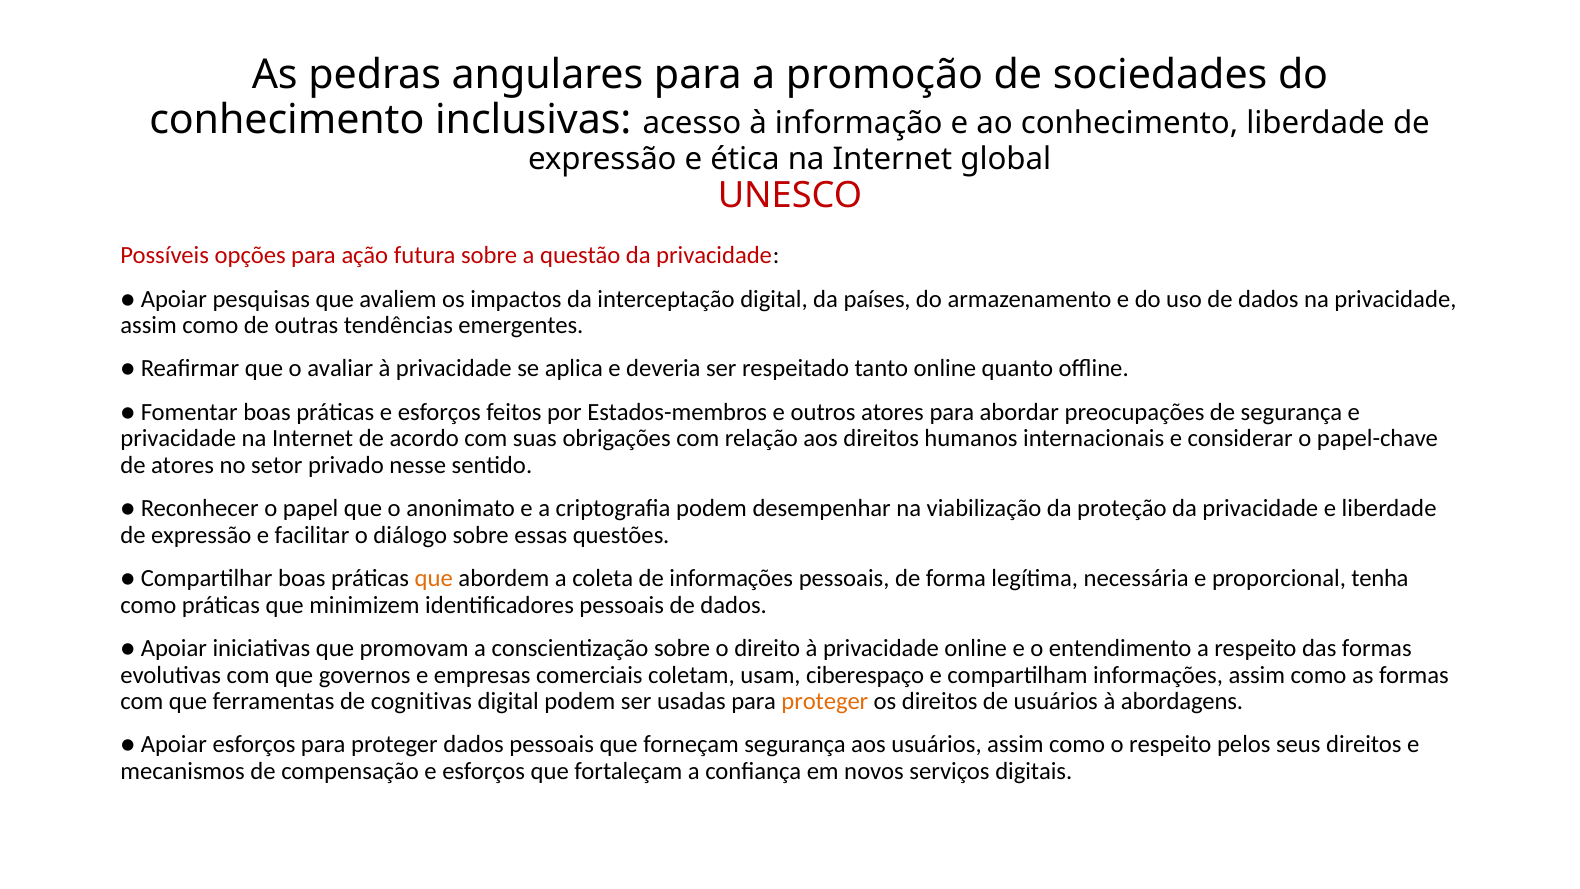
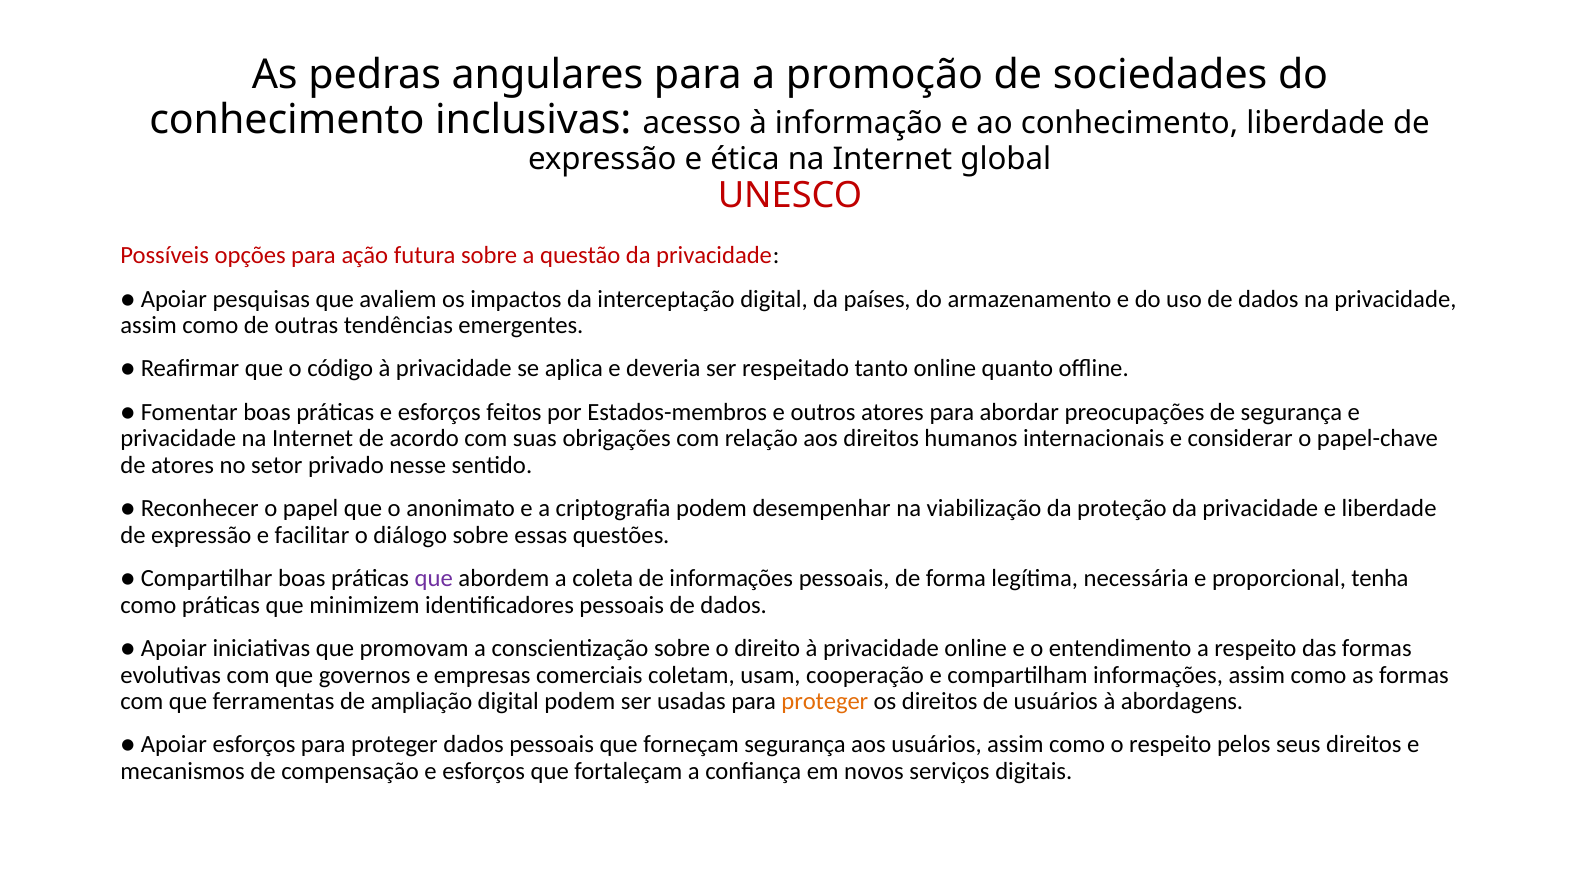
avaliar: avaliar -> código (340, 369)
que colour: orange -> purple (434, 578)
ciberespaço: ciberespaço -> cooperação (865, 675)
cognitivas: cognitivas -> ampliação (422, 701)
